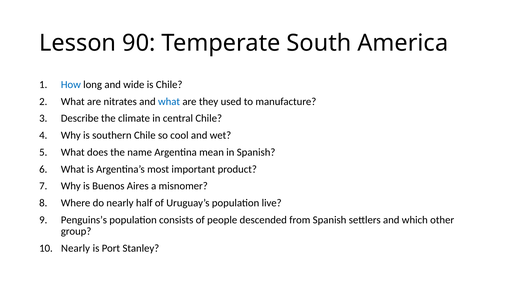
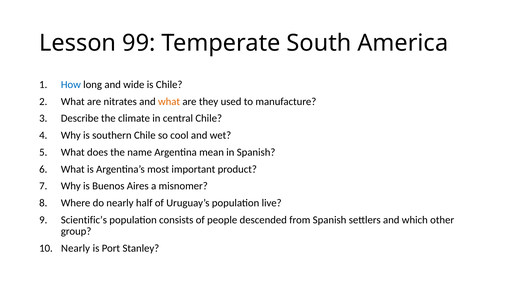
90: 90 -> 99 (139, 43)
what colour: blue -> orange (169, 102)
Penguins’s: Penguins’s -> Scientific’s (84, 220)
